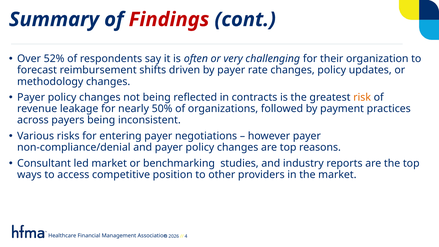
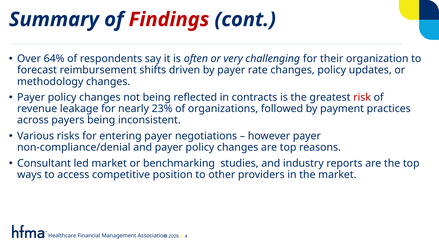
52%: 52% -> 64% (54, 59)
risk colour: orange -> red (362, 97)
50%: 50% -> 23% (162, 109)
